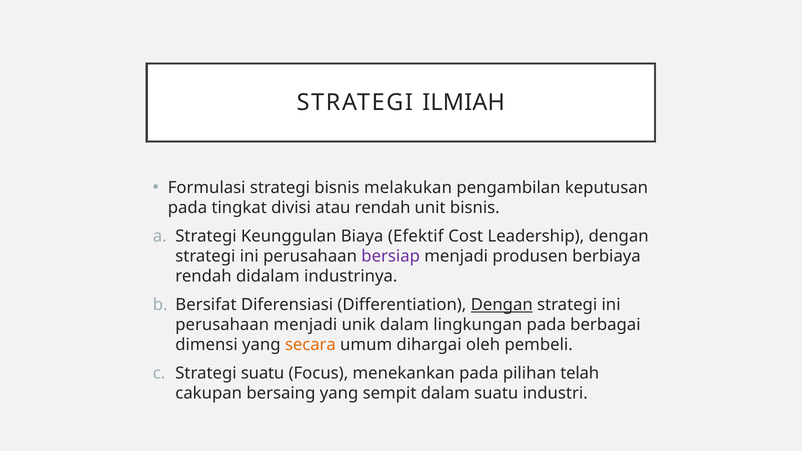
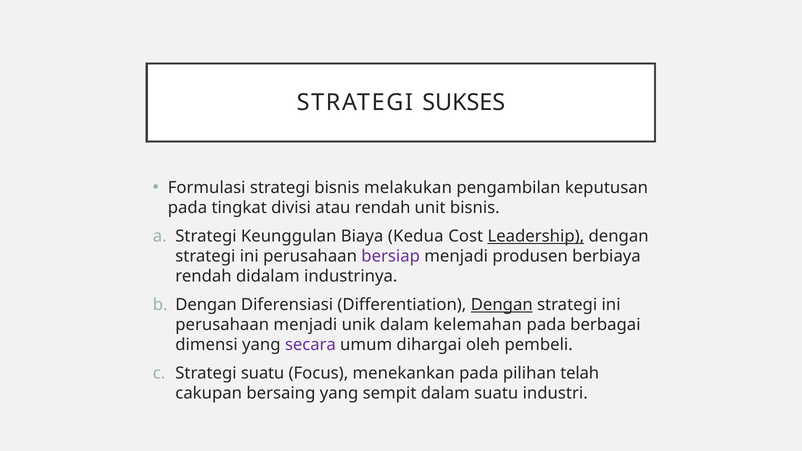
ILMIAH: ILMIAH -> SUKSES (464, 102)
Efektif: Efektif -> Kedua (416, 236)
Leadership underline: none -> present (536, 236)
Bersifat: Bersifat -> Dengan (206, 305)
lingkungan: lingkungan -> kelemahan (478, 325)
secara colour: orange -> purple (310, 345)
